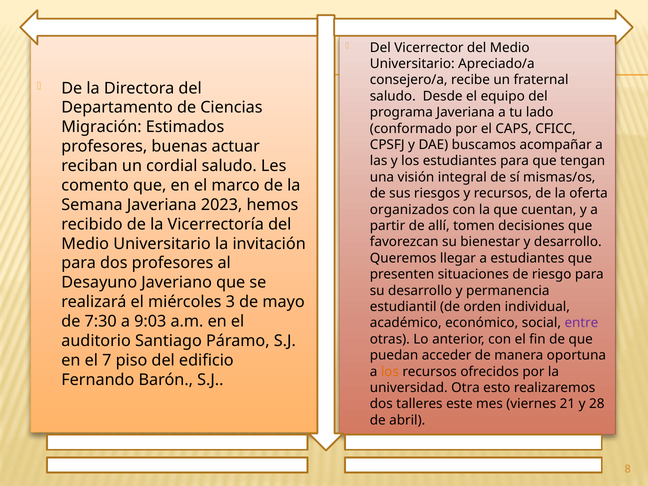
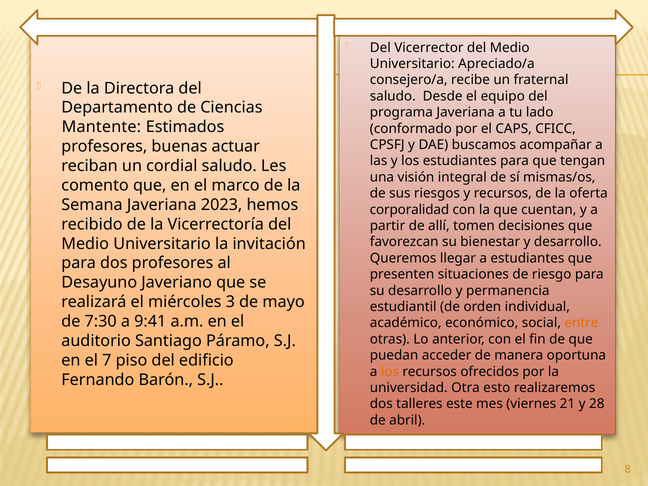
Migración: Migración -> Mantente (101, 127)
organizados: organizados -> corporalidad (409, 210)
9:03: 9:03 -> 9:41 (150, 321)
entre colour: purple -> orange (581, 323)
